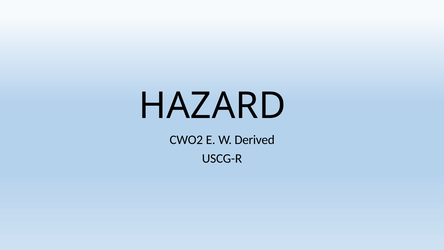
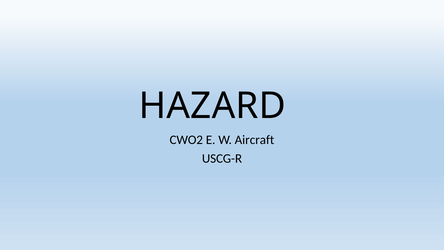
Derived: Derived -> Aircraft (255, 140)
